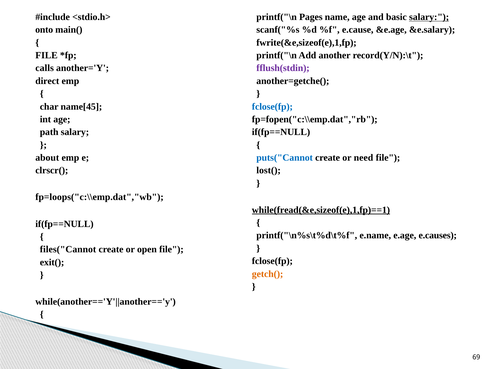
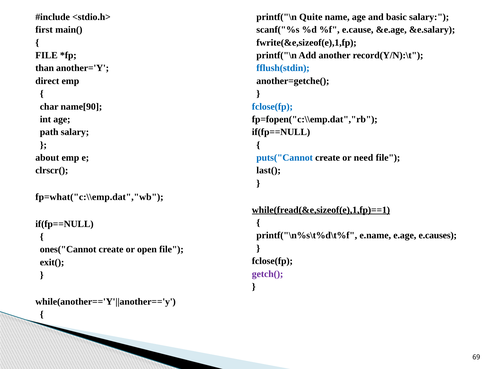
Pages: Pages -> Quite (311, 17)
salary underline: present -> none (429, 17)
onto: onto -> first (44, 30)
calls: calls -> than (45, 68)
fflush(stdin colour: purple -> blue (283, 68)
name[45: name[45 -> name[90 (81, 107)
lost(: lost( -> last( (269, 170)
fp=loops("c:\\emp.dat","wb: fp=loops("c:\\emp.dat","wb -> fp=what("c:\\emp.dat","wb (99, 197)
files("Cannot: files("Cannot -> ones("Cannot (68, 249)
getch( colour: orange -> purple (268, 274)
